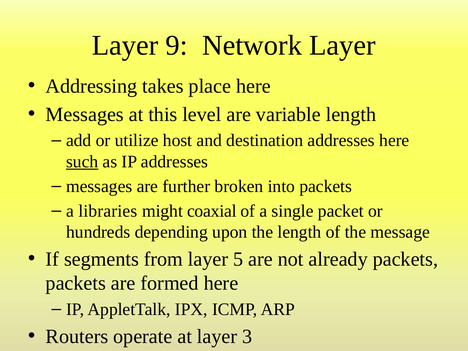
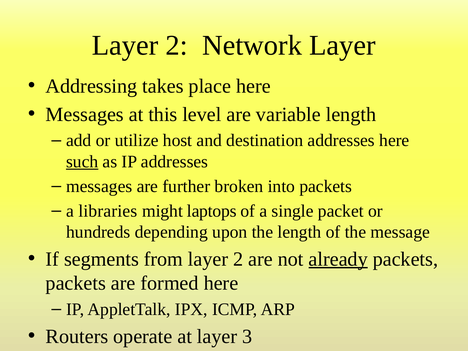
9: 9 -> 2 (177, 45)
coaxial: coaxial -> laptops (212, 211)
from layer 5: 5 -> 2 (238, 259)
already underline: none -> present (338, 259)
